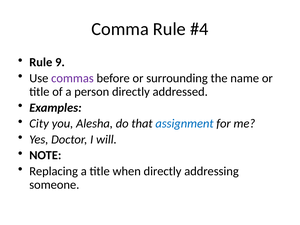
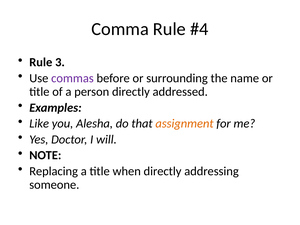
9: 9 -> 3 (60, 62)
City: City -> Like (39, 124)
assignment colour: blue -> orange (184, 124)
